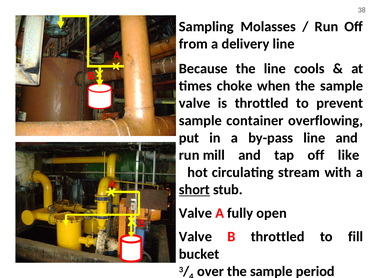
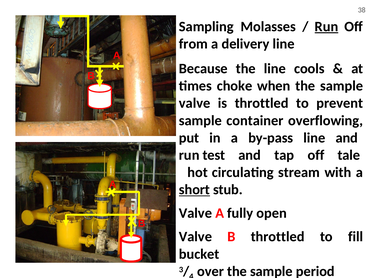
Run underline: none -> present (327, 26)
mill: mill -> test (214, 155)
like: like -> tale (349, 155)
